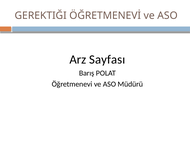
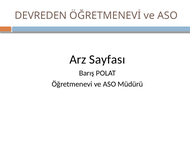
GEREKTIĞI: GEREKTIĞI -> DEVREDEN (41, 16)
